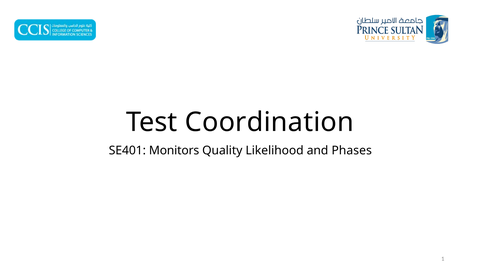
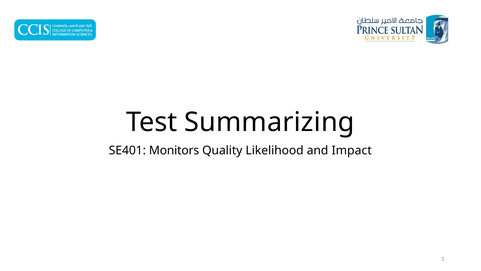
Coordination: Coordination -> Summarizing (269, 122)
Phases: Phases -> Impact (352, 150)
